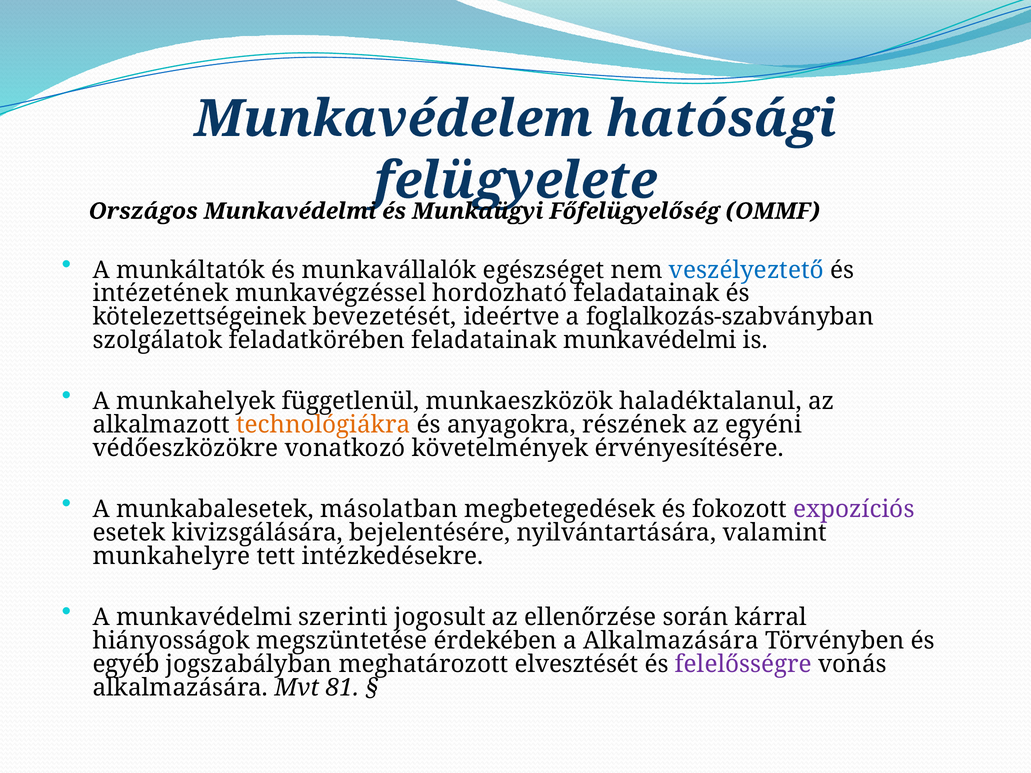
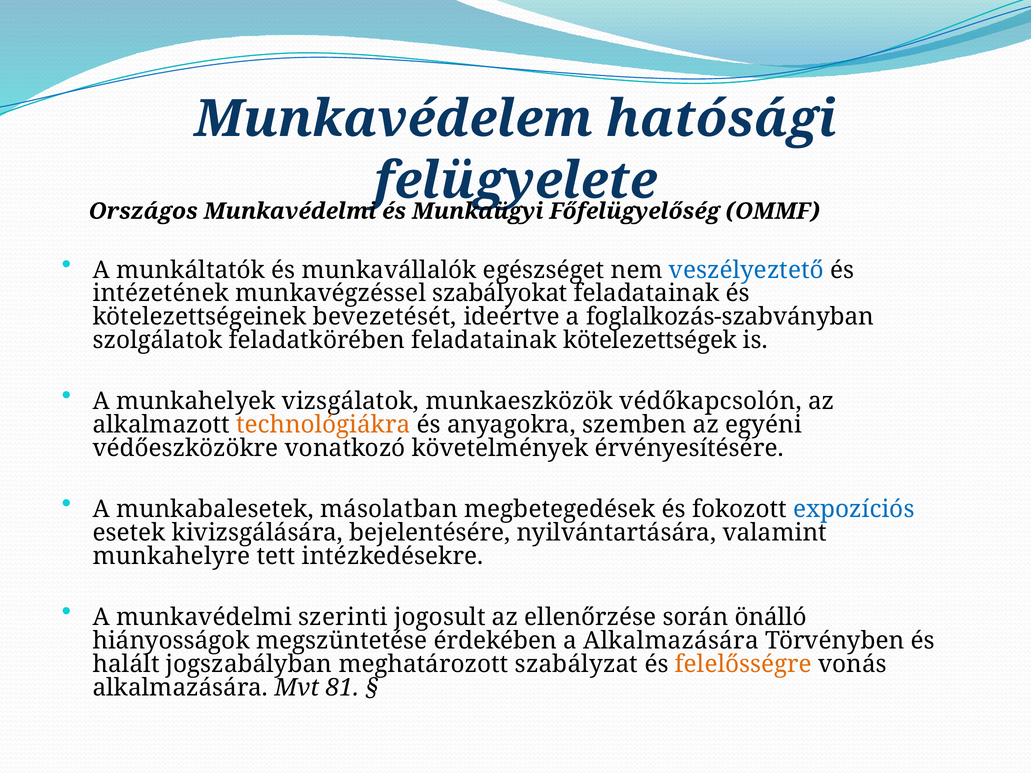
hordozható: hordozható -> szabályokat (500, 293)
feladatainak munkavédelmi: munkavédelmi -> kötelezettségek (650, 340)
függetlenül: függetlenül -> vizsgálatok (351, 402)
haladéktalanul: haladéktalanul -> védőkapcsolón (710, 402)
részének: részének -> szemben (634, 425)
expozíciós colour: purple -> blue (854, 510)
kárral: kárral -> önálló (771, 618)
egyéb: egyéb -> halált (126, 664)
elvesztését: elvesztését -> szabályzat (576, 664)
felelősségre colour: purple -> orange (743, 664)
